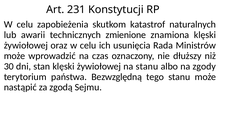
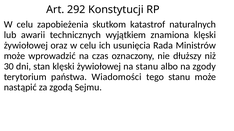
231: 231 -> 292 (76, 10)
zmienione: zmienione -> wyjątkiem (126, 35)
Bezwzględną: Bezwzględną -> Wiadomości (117, 77)
